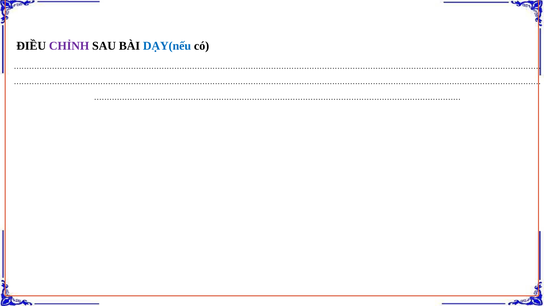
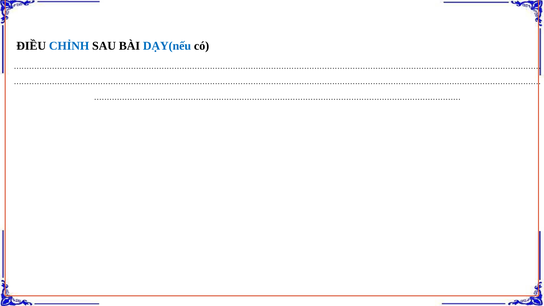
CHỈNH colour: purple -> blue (69, 46)
